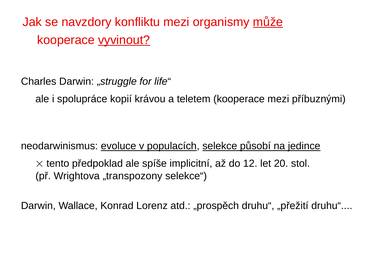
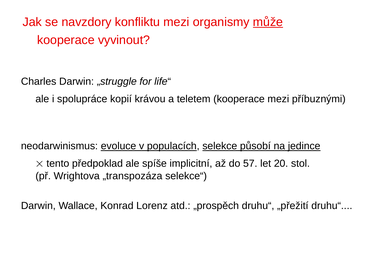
vyvinout underline: present -> none (124, 40)
12: 12 -> 57 (250, 163)
„transpozony: „transpozony -> „transpozáza (132, 176)
